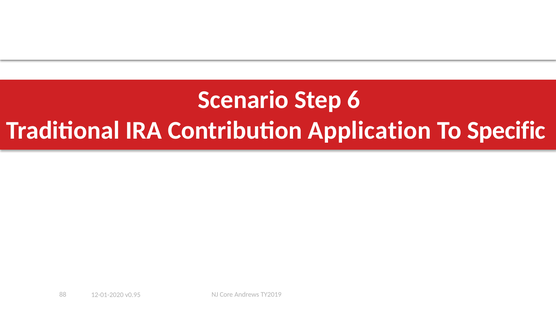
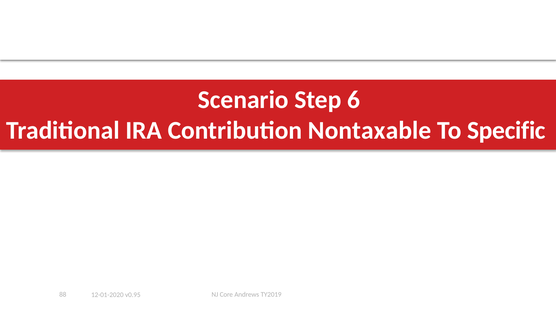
Application: Application -> Nontaxable (370, 130)
